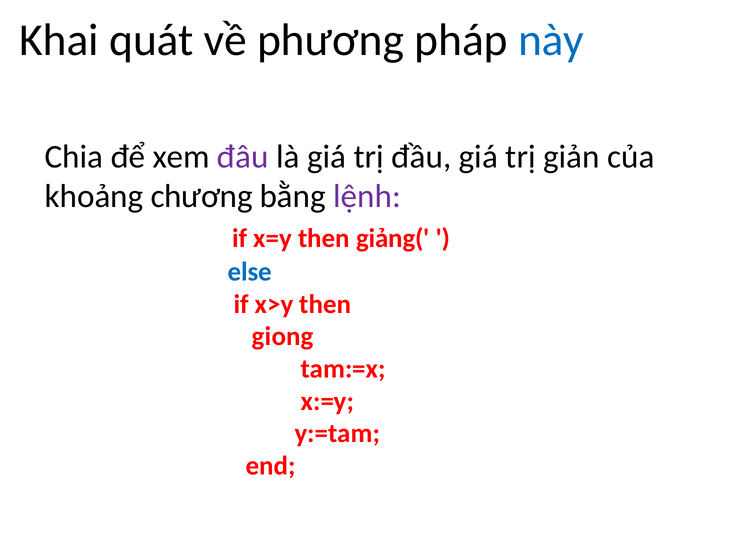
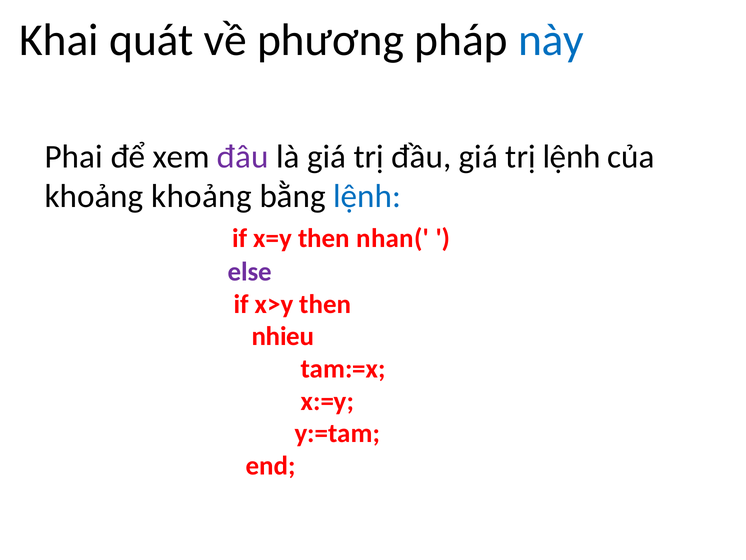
Chia: Chia -> Phai (74, 156)
trị giản: giản -> lệnh (572, 156)
khoảng chương: chương -> khoảng (201, 196)
lệnh colour: purple -> blue (367, 196)
giảng(: giảng( -> nhan( (393, 238)
else colour: blue -> purple (250, 272)
giong: giong -> nhieu (283, 336)
